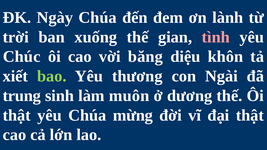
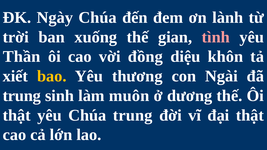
Chúc: Chúc -> Thần (22, 57)
băng: băng -> đồng (145, 57)
bao colour: light green -> yellow (52, 76)
Chúa mừng: mừng -> trung (133, 115)
